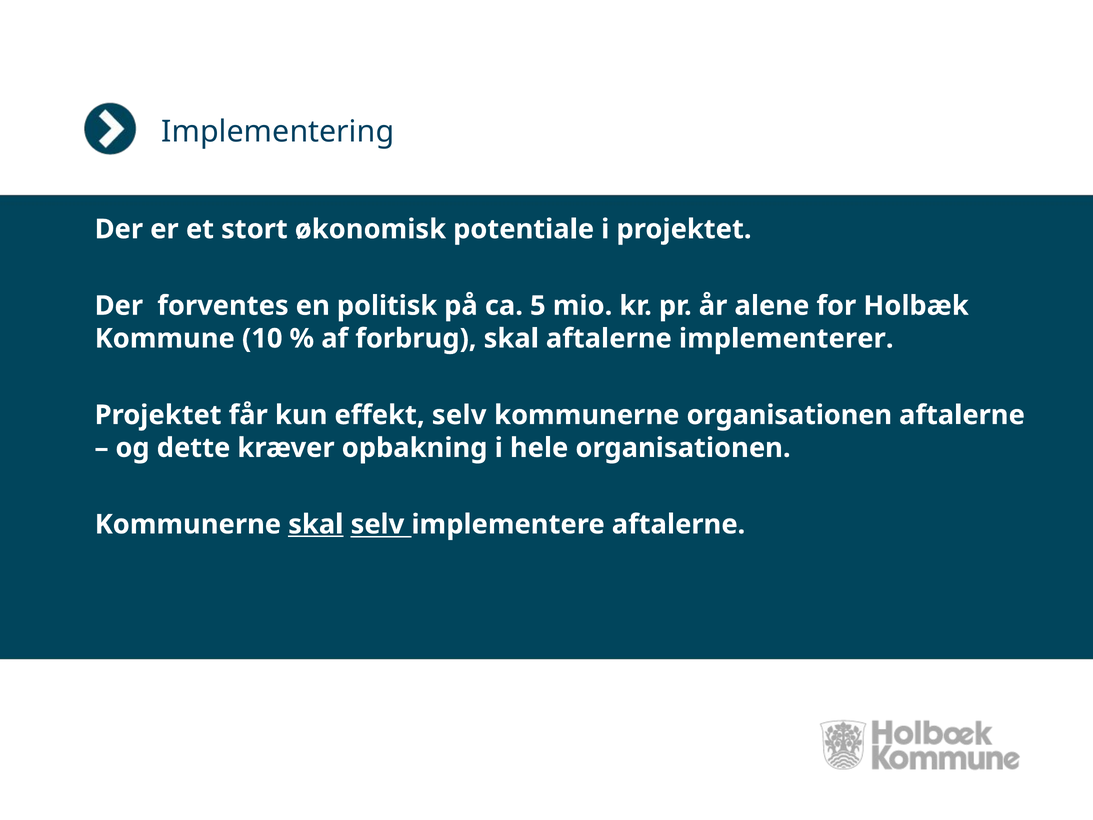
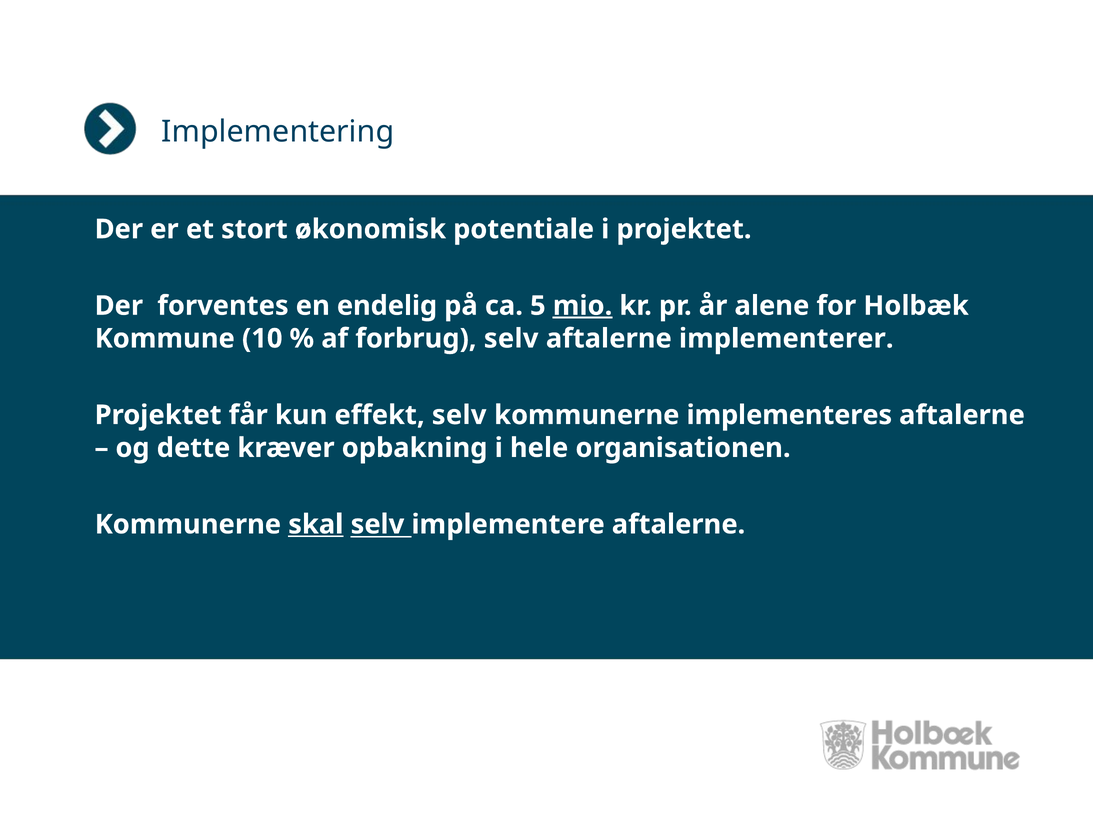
politisk: politisk -> endelig (387, 306)
mio underline: none -> present (583, 306)
forbrug skal: skal -> selv (511, 338)
kommunerne organisationen: organisationen -> implementeres (789, 415)
